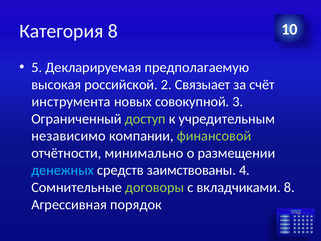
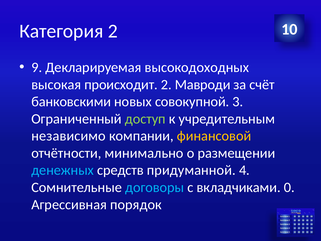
Категория 8: 8 -> 2 (113, 31)
5: 5 -> 9 (37, 67)
предполагаемую: предполагаемую -> высокодоходных (197, 67)
российской: российской -> происходит (121, 84)
Связыает: Связыает -> Мавроди (203, 84)
инструмента: инструмента -> банковскими (71, 102)
финансовой colour: light green -> yellow (214, 136)
заимствованы: заимствованы -> придуманной (191, 170)
договоры colour: light green -> light blue (155, 187)
вкладчиками 8: 8 -> 0 (289, 187)
